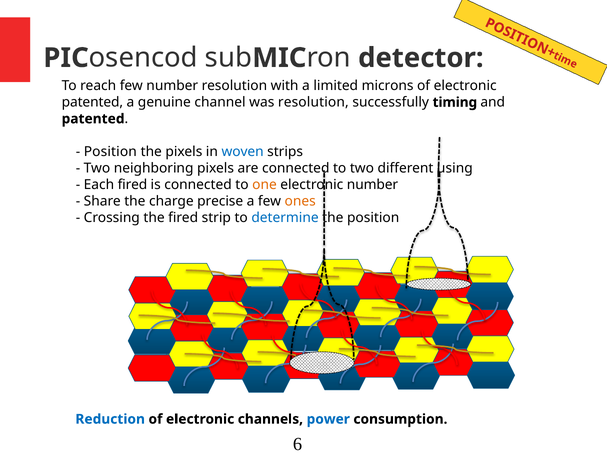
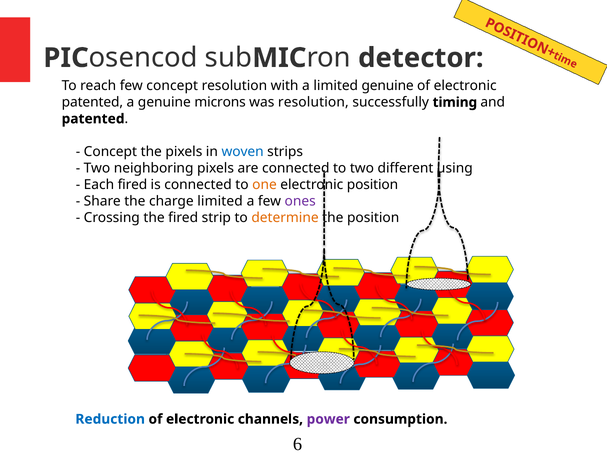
few number: number -> concept (172, 86)
limited microns: microns -> genuine (388, 86)
channel: channel -> microns (220, 102)
Position: Position -> Concept (110, 152)
electronic number: number -> position (372, 185)
charge precise: precise -> limited (220, 201)
ones colour: orange -> purple (300, 201)
determine colour: blue -> orange (285, 218)
power colour: blue -> purple (328, 419)
